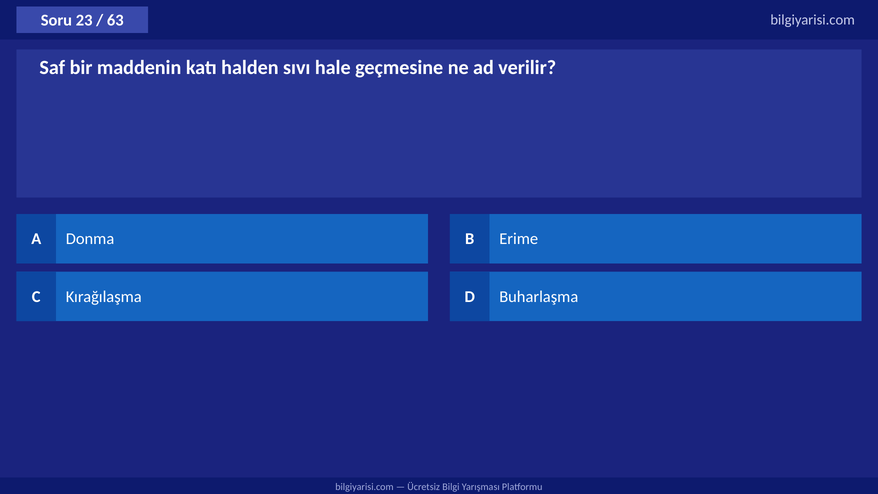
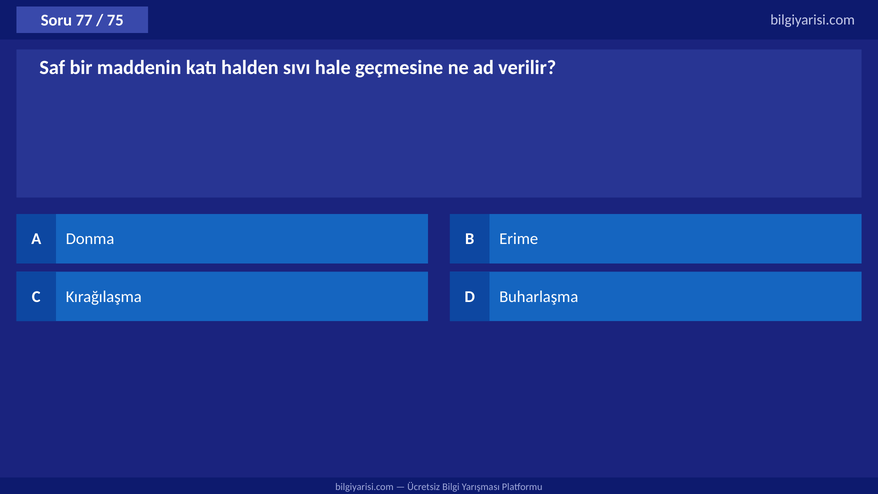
23: 23 -> 77 (84, 20)
63: 63 -> 75 (115, 20)
